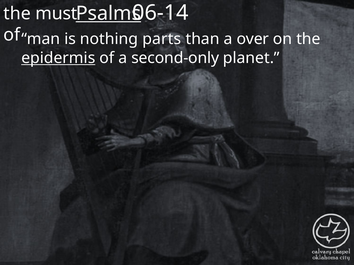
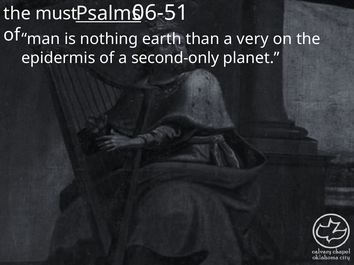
06-14: 06-14 -> 06-51 (160, 13)
parts: parts -> earth (162, 39)
over: over -> very (253, 39)
epidermis underline: present -> none (58, 58)
